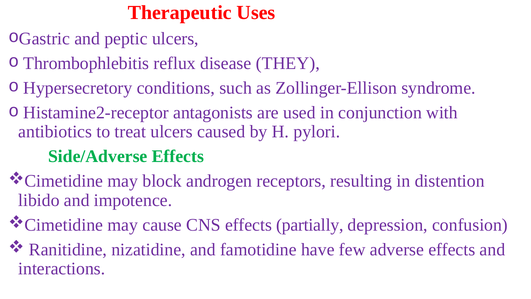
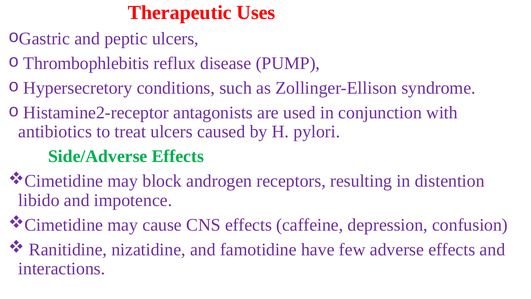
THEY: THEY -> PUMP (288, 63)
partially: partially -> caffeine (310, 225)
